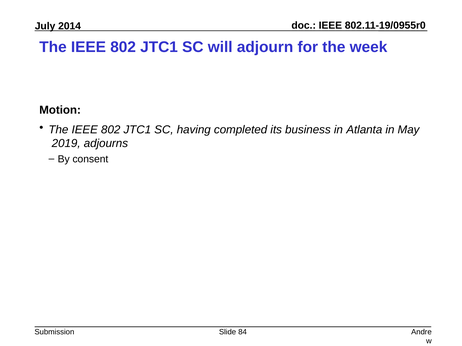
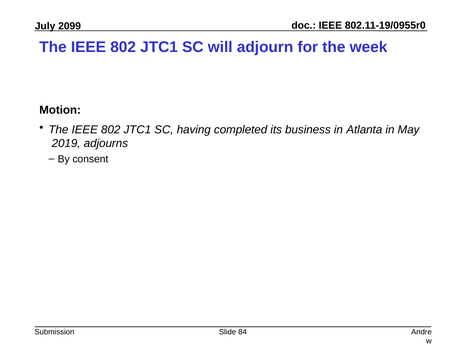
2014: 2014 -> 2099 (70, 26)
